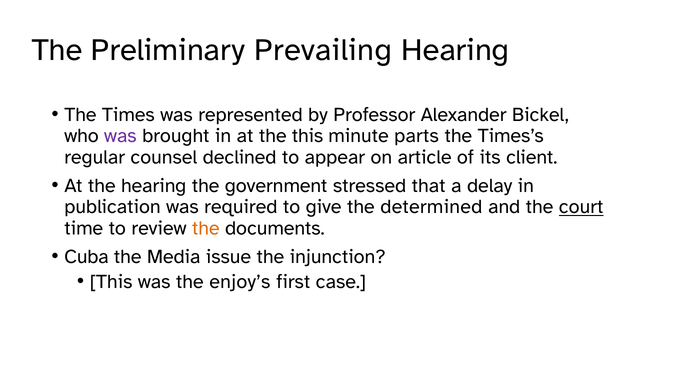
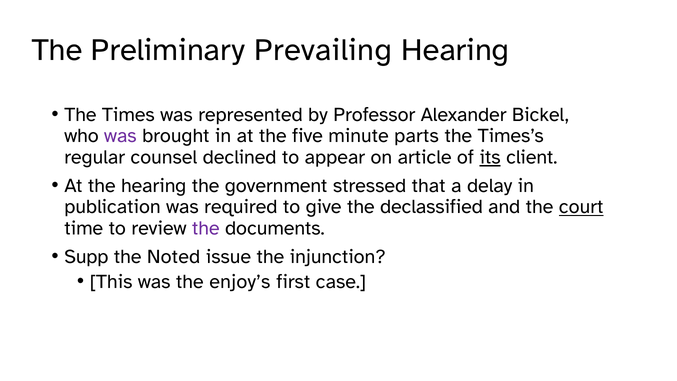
the this: this -> five (307, 136)
its underline: none -> present (490, 157)
determined: determined -> declassified (431, 207)
the colour: orange -> purple (206, 228)
Cuba: Cuba -> Supp (86, 257)
Media: Media -> Noted (174, 257)
